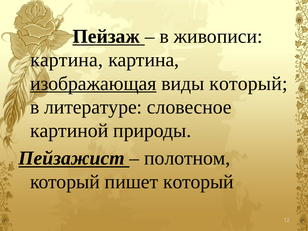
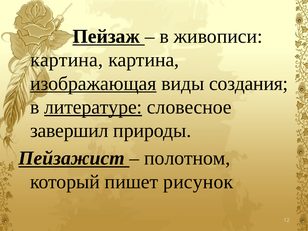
виды который: который -> создания (249, 84)
литературе underline: none -> present (93, 107)
картиной: картиной -> завершил (69, 131)
пишет который: который -> рисунок (198, 182)
